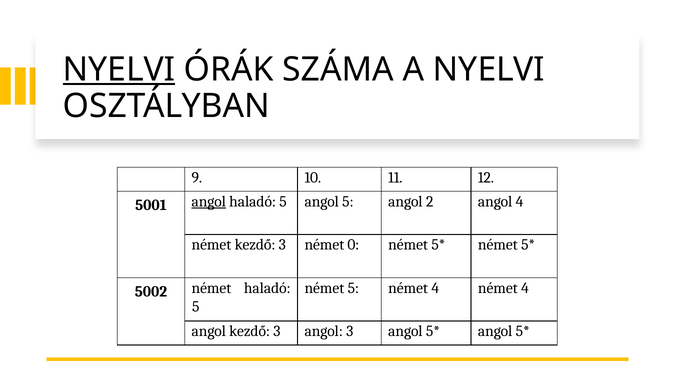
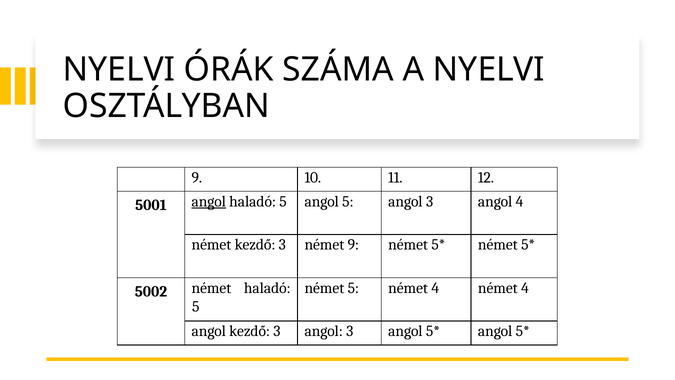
NYELVI underline: present -> none (119, 69)
5 angol 2: 2 -> 3 (430, 201)
német 0: 0 -> 9 (353, 245)
